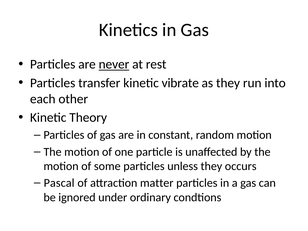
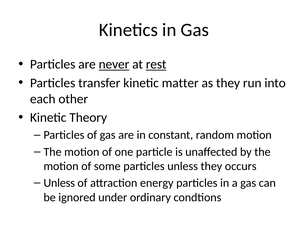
rest underline: none -> present (156, 64)
vibrate: vibrate -> matter (180, 83)
Pascal: Pascal -> Unless (59, 183)
matter: matter -> energy (157, 183)
